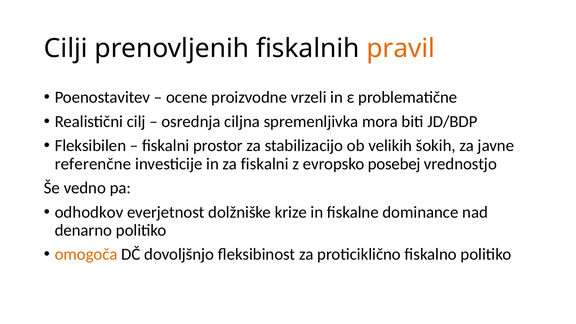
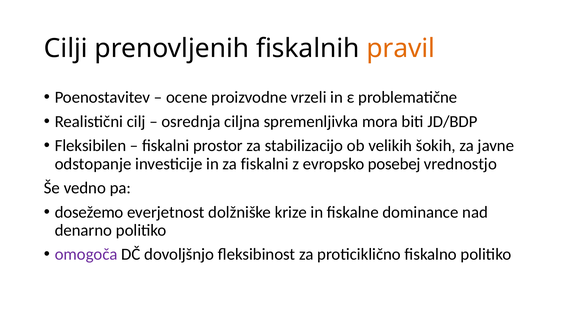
referenčne: referenčne -> odstopanje (93, 164)
odhodkov: odhodkov -> dosežemo (89, 212)
omogoča colour: orange -> purple (86, 254)
